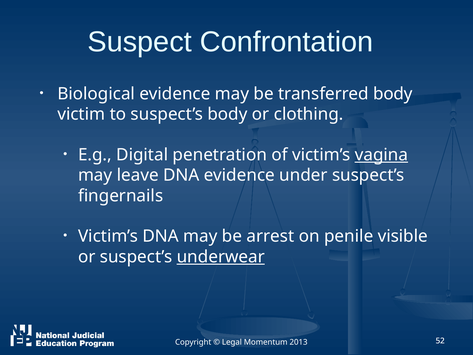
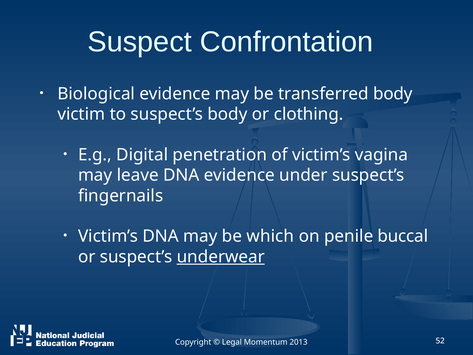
vagina underline: present -> none (381, 155)
arrest: arrest -> which (270, 236)
visible: visible -> buccal (403, 236)
